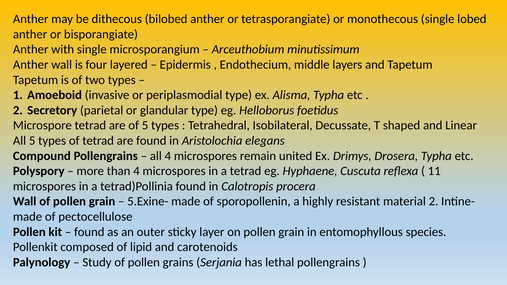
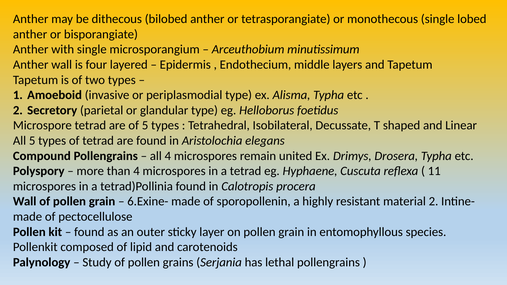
5.Exine-: 5.Exine- -> 6.Exine- (148, 202)
